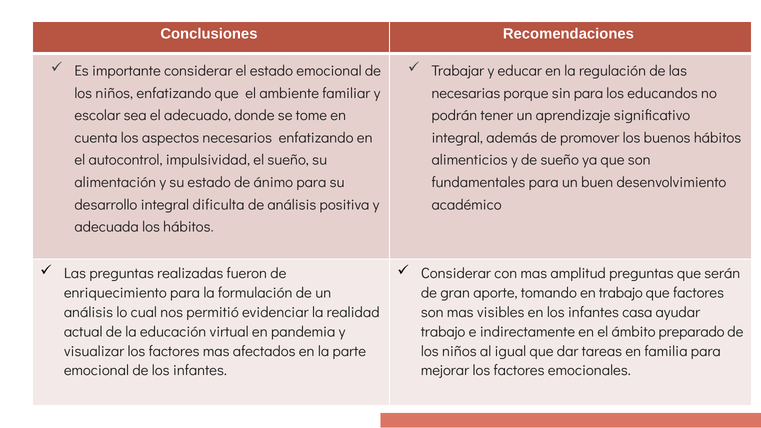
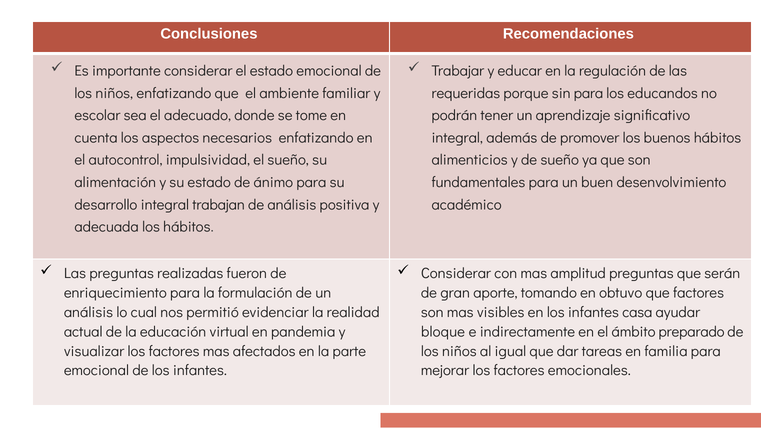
necesarias: necesarias -> requeridas (466, 93)
dificulta: dificulta -> trabajan (219, 205)
en trabajo: trabajo -> obtuvo (621, 293)
trabajo: trabajo -> bloque (443, 332)
